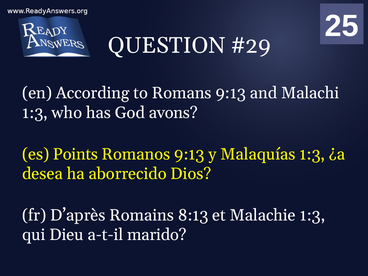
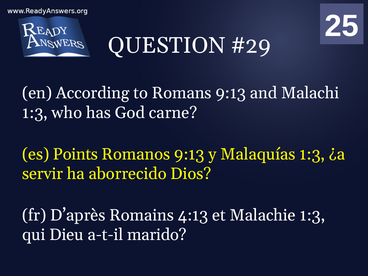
avons: avons -> carne (173, 113)
desea: desea -> servir (42, 174)
8:13: 8:13 -> 4:13 (193, 215)
